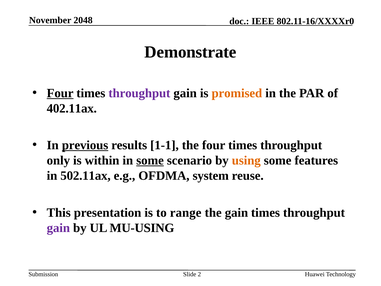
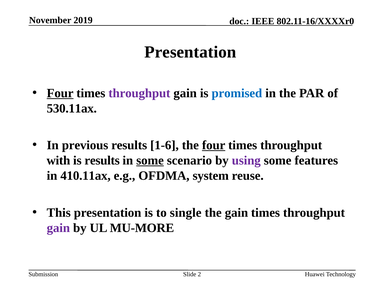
2048: 2048 -> 2019 (83, 20)
Demonstrate: Demonstrate -> Presentation (190, 52)
promised colour: orange -> blue (237, 93)
402.11ax: 402.11ax -> 530.11ax (72, 108)
previous underline: present -> none (85, 145)
1-1: 1-1 -> 1-6 (164, 145)
four underline: none -> present (214, 145)
only: only -> with (58, 160)
is within: within -> results (102, 160)
using colour: orange -> purple (246, 160)
502.11ax: 502.11ax -> 410.11ax (86, 176)
range: range -> single (186, 212)
MU-USING: MU-USING -> MU-MORE (142, 228)
